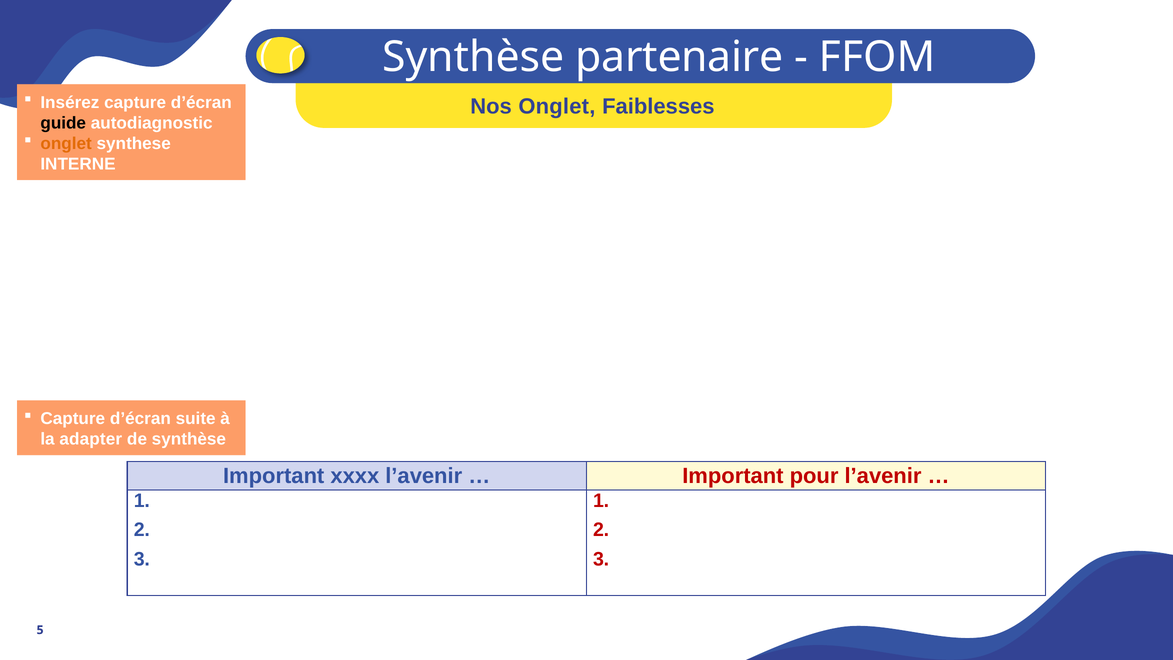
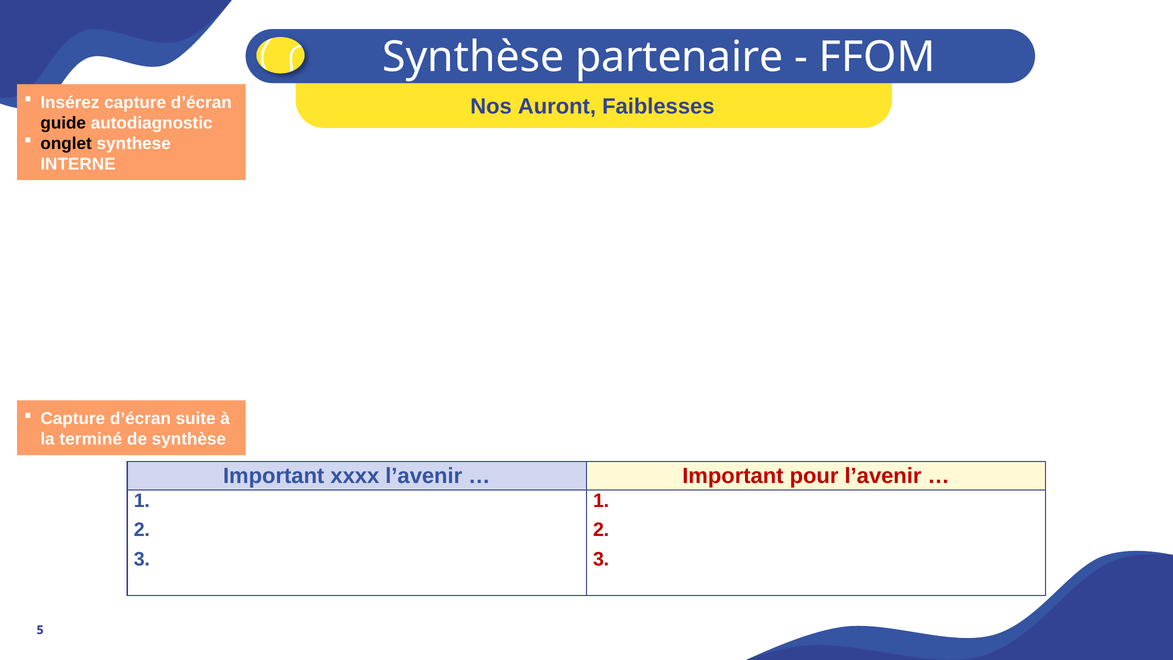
Nos Onglet: Onglet -> Auront (557, 106)
onglet colour: orange -> black (66, 144)
adapter: adapter -> terminé (91, 439)
